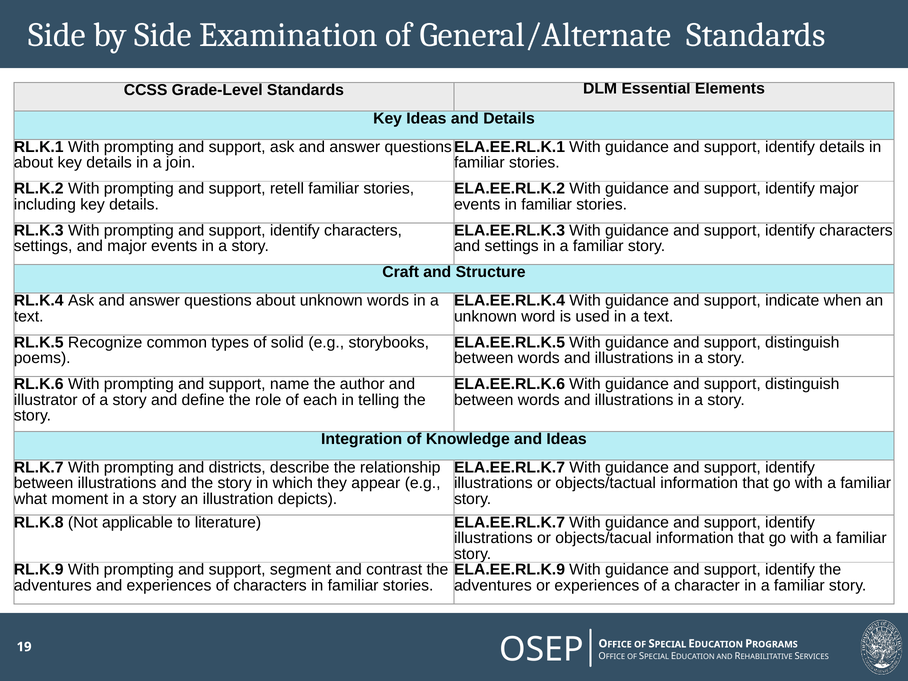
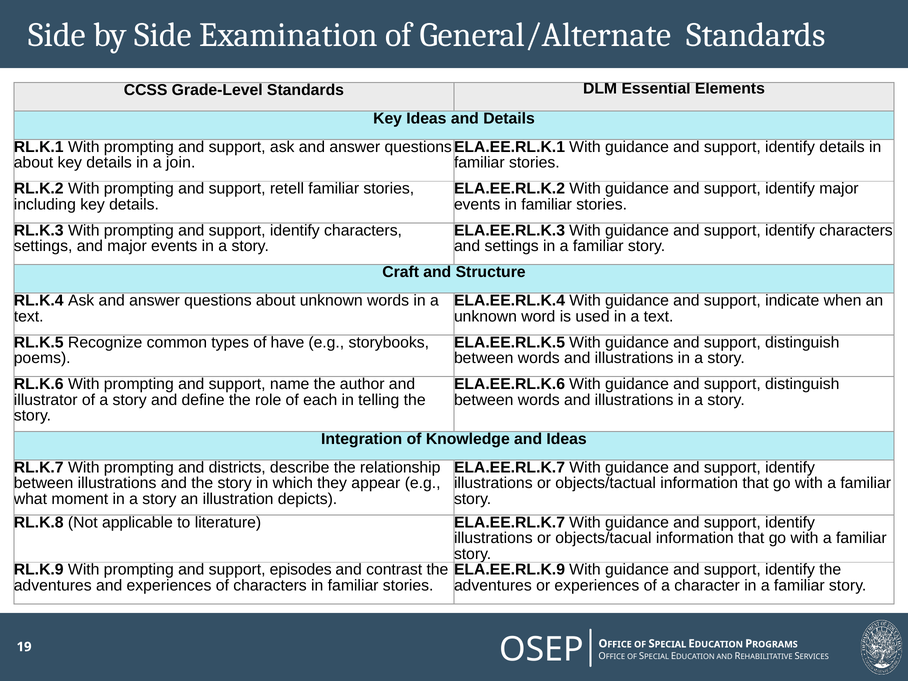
solid: solid -> have (287, 342)
segment: segment -> episodes (301, 570)
